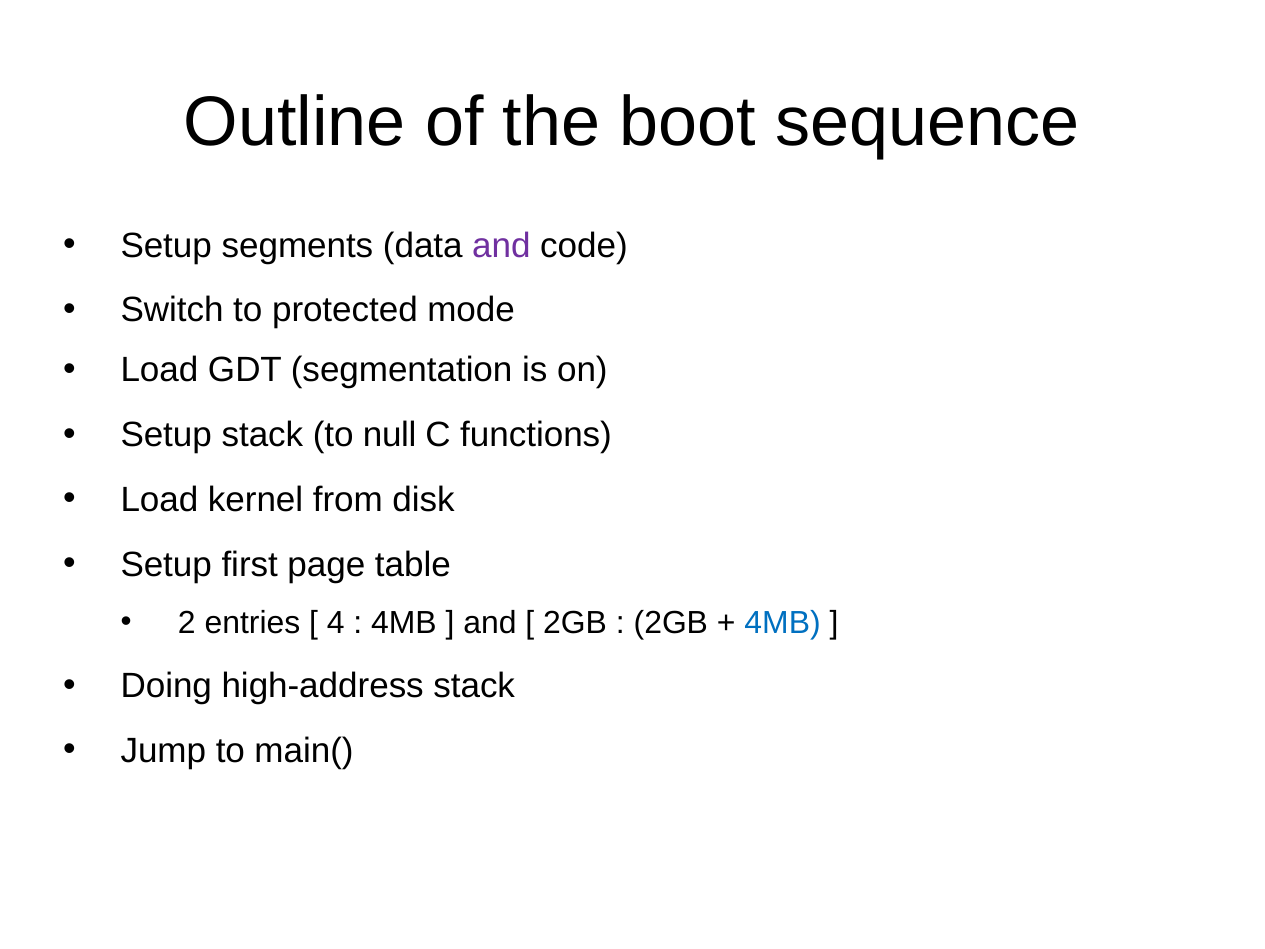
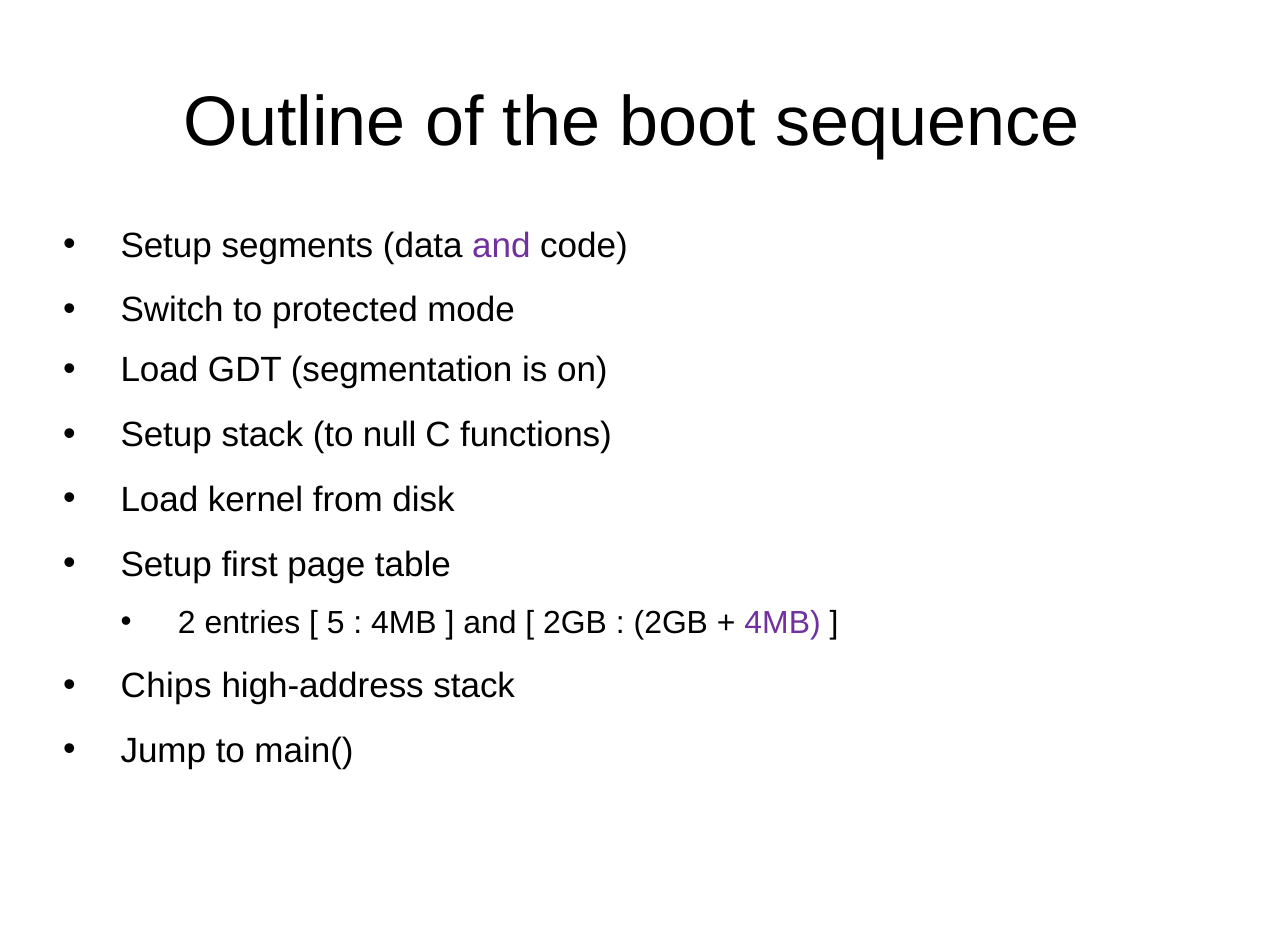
4: 4 -> 5 (336, 622)
4MB colour: blue -> purple (783, 622)
Doing: Doing -> Chips (166, 686)
